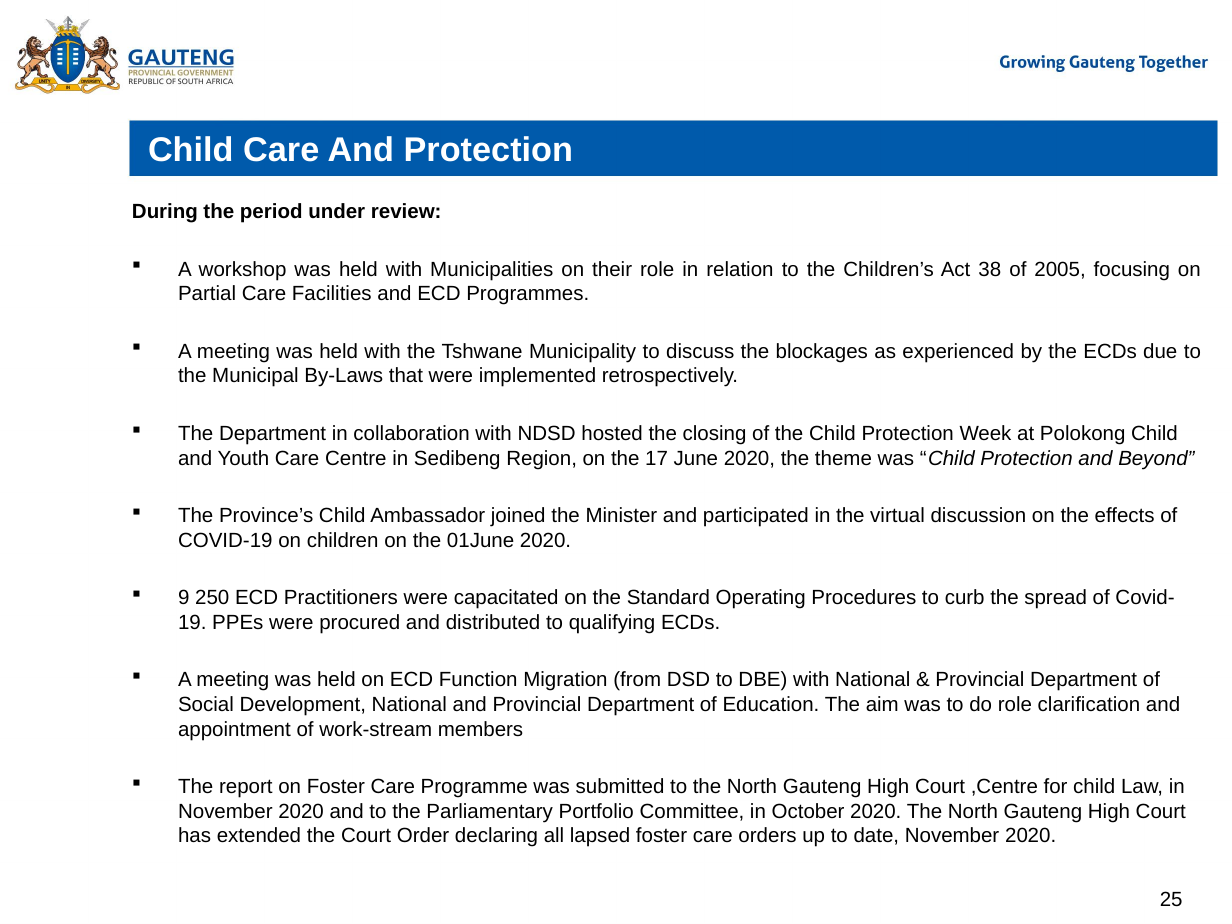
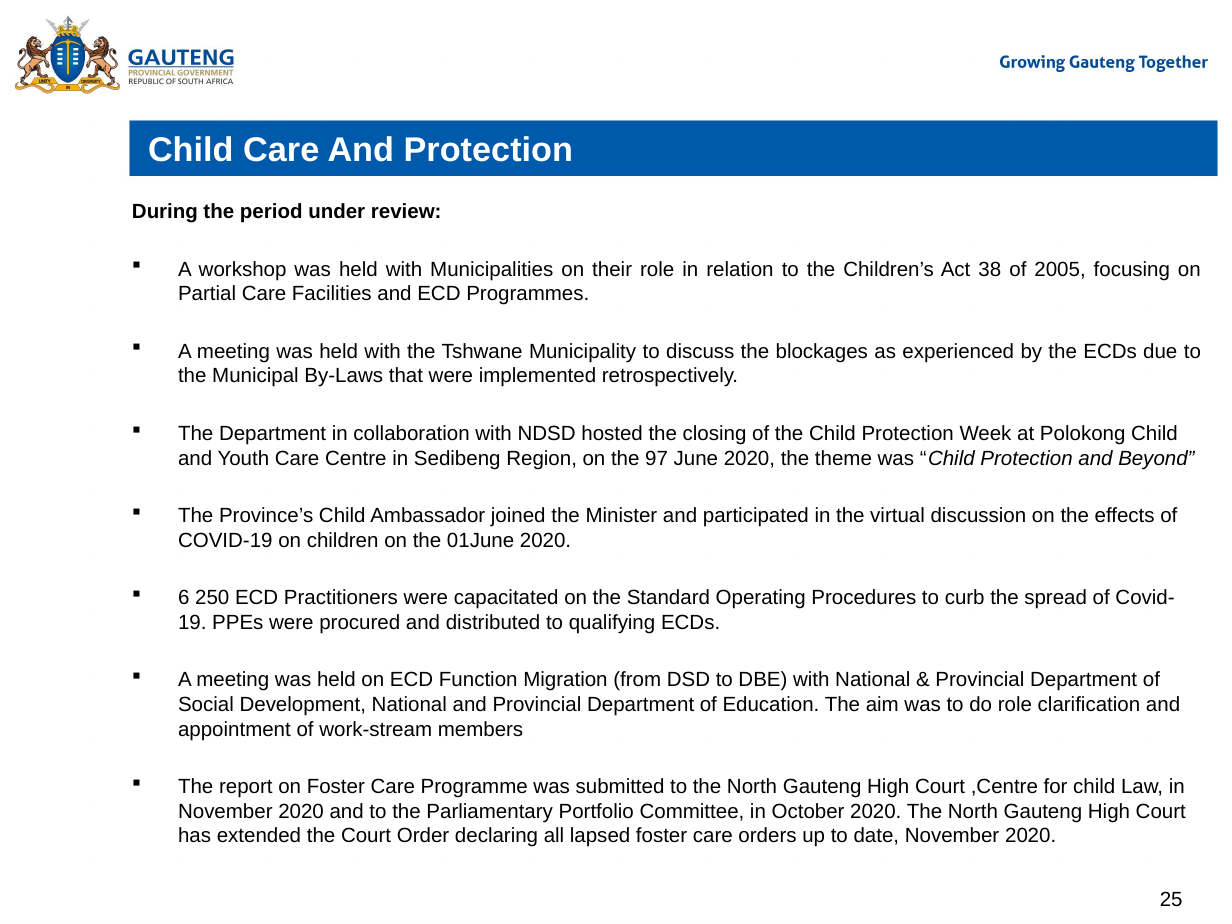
17: 17 -> 97 (657, 458)
9: 9 -> 6 (184, 598)
